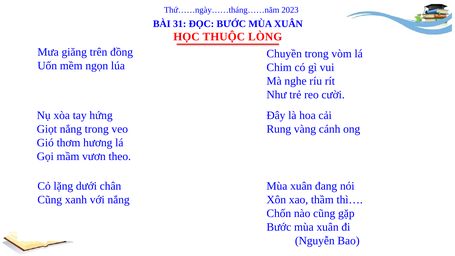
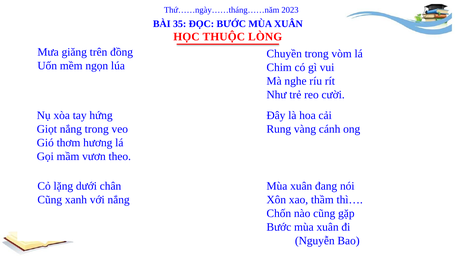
31: 31 -> 35 (180, 24)
